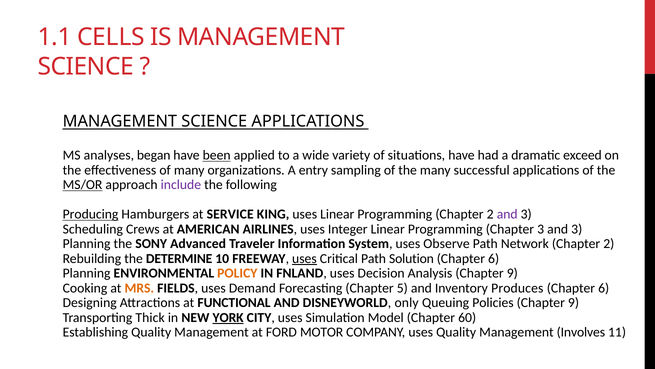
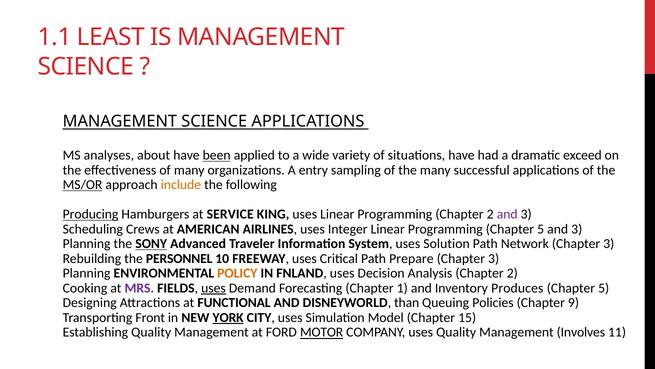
CELLS: CELLS -> LEAST (111, 37)
began: began -> about (154, 155)
include colour: purple -> orange (181, 185)
Programming Chapter 3: 3 -> 5 (541, 229)
SONY underline: none -> present (151, 244)
Observe: Observe -> Solution (447, 244)
Network Chapter 2: 2 -> 3 (609, 244)
DETERMINE: DETERMINE -> PERSONNEL (179, 258)
uses underline: present -> none (304, 258)
Solution: Solution -> Prepare (411, 258)
6: 6 -> 3 (494, 258)
Analysis Chapter 9: 9 -> 2 (512, 273)
MRS colour: orange -> purple (139, 288)
uses underline: none -> present (213, 288)
5: 5 -> 1 (402, 288)
6: 6 -> 5 (604, 288)
only: only -> than (407, 302)
Thick: Thick -> Front (150, 317)
60: 60 -> 15 (467, 317)
MOTOR underline: none -> present (322, 332)
